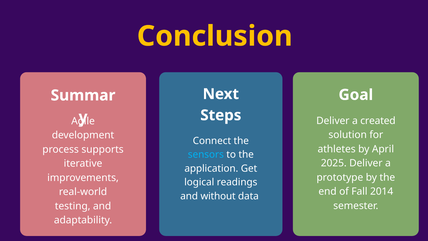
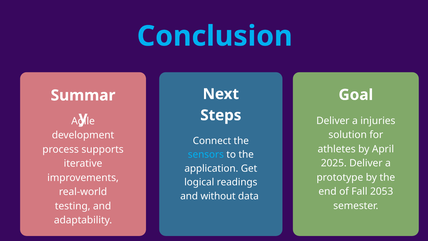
Conclusion colour: yellow -> light blue (215, 36)
created: created -> injuries (378, 121)
2014: 2014 -> 2053 (382, 191)
